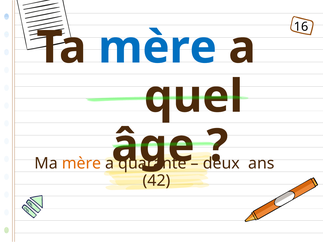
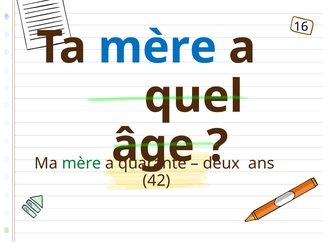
mère colour: orange -> green (81, 164)
